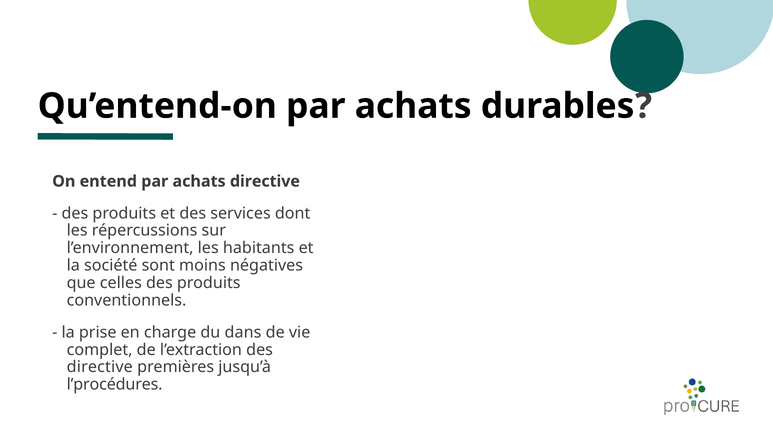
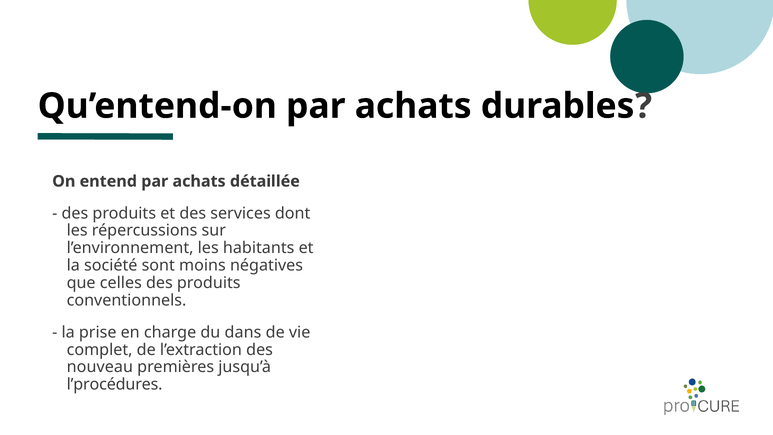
achats directive: directive -> détaillée (265, 181)
directive: directive -> nouveau (100, 367)
